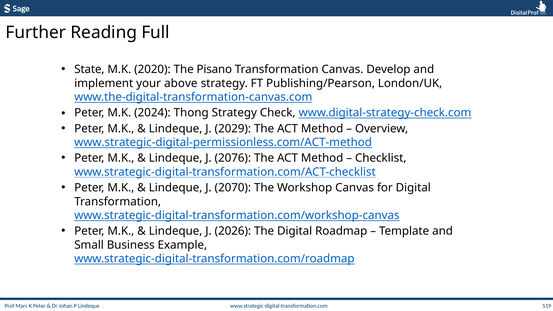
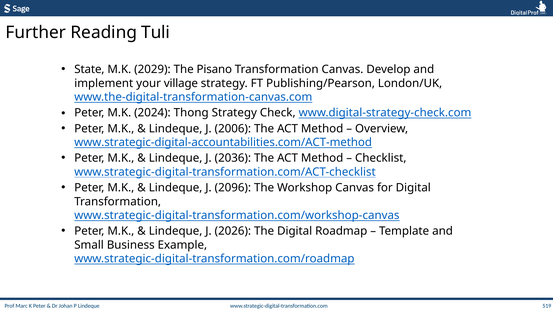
Full: Full -> Tuli (156, 33)
2020: 2020 -> 2029 (152, 69)
above: above -> village (181, 83)
2029: 2029 -> 2006 (233, 129)
www.strategic-digital-permissionless.com/ACT-method: www.strategic-digital-permissionless.com/ACT-method -> www.strategic-digital-accountabilities.com/ACT-method (223, 142)
2076: 2076 -> 2036 (233, 158)
2070: 2070 -> 2096 (233, 188)
